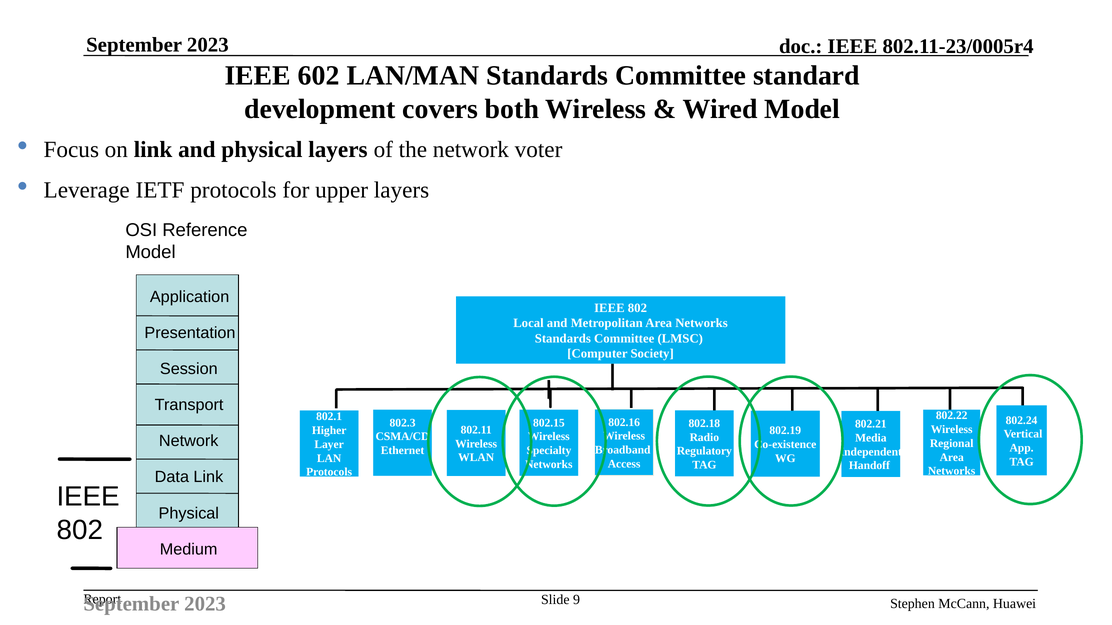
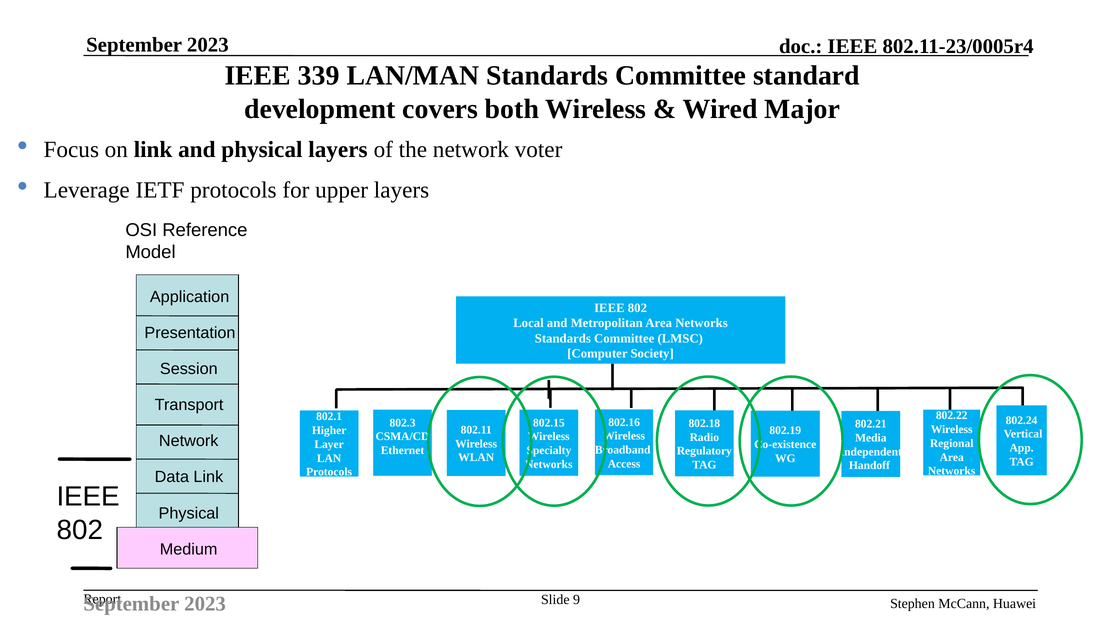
602: 602 -> 339 (319, 76)
Wired Model: Model -> Major (802, 109)
